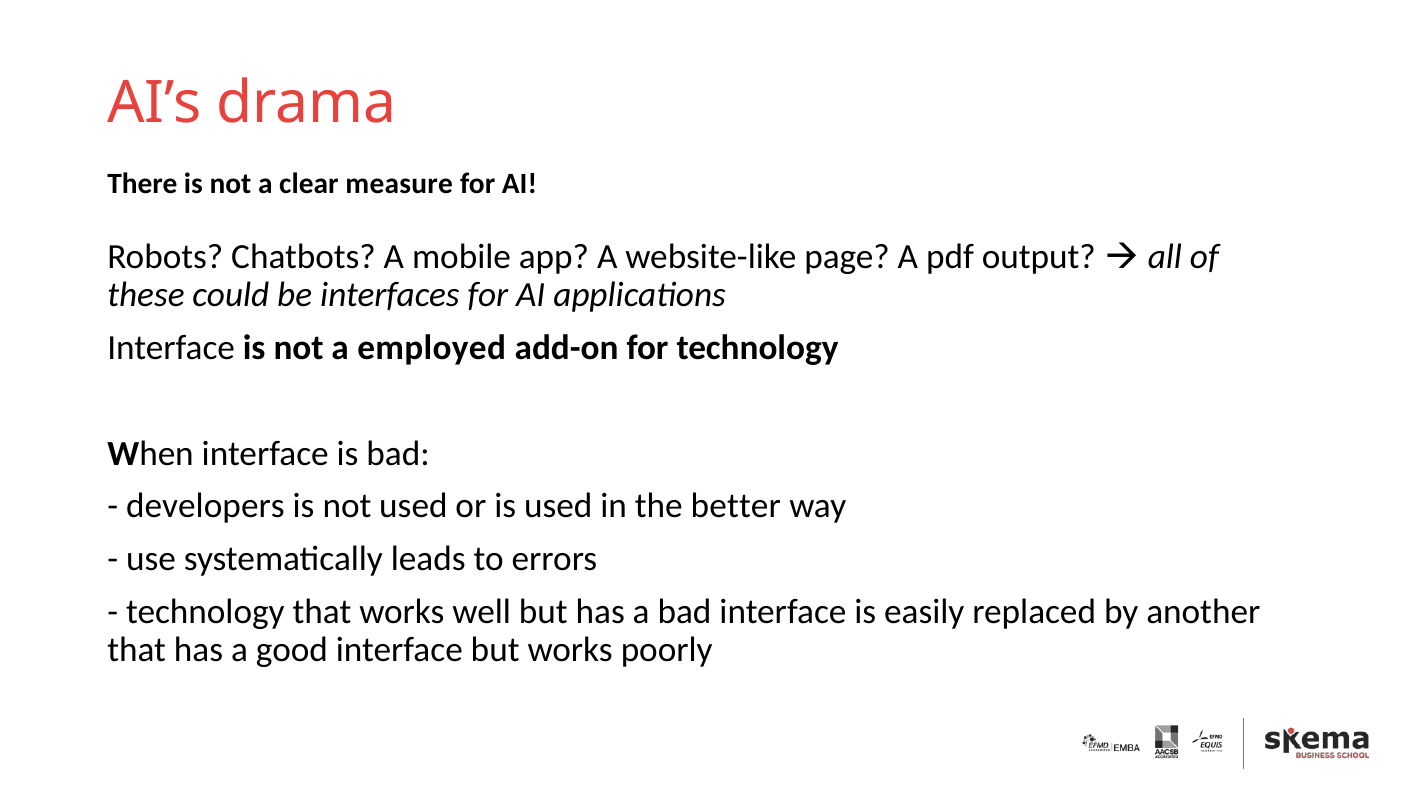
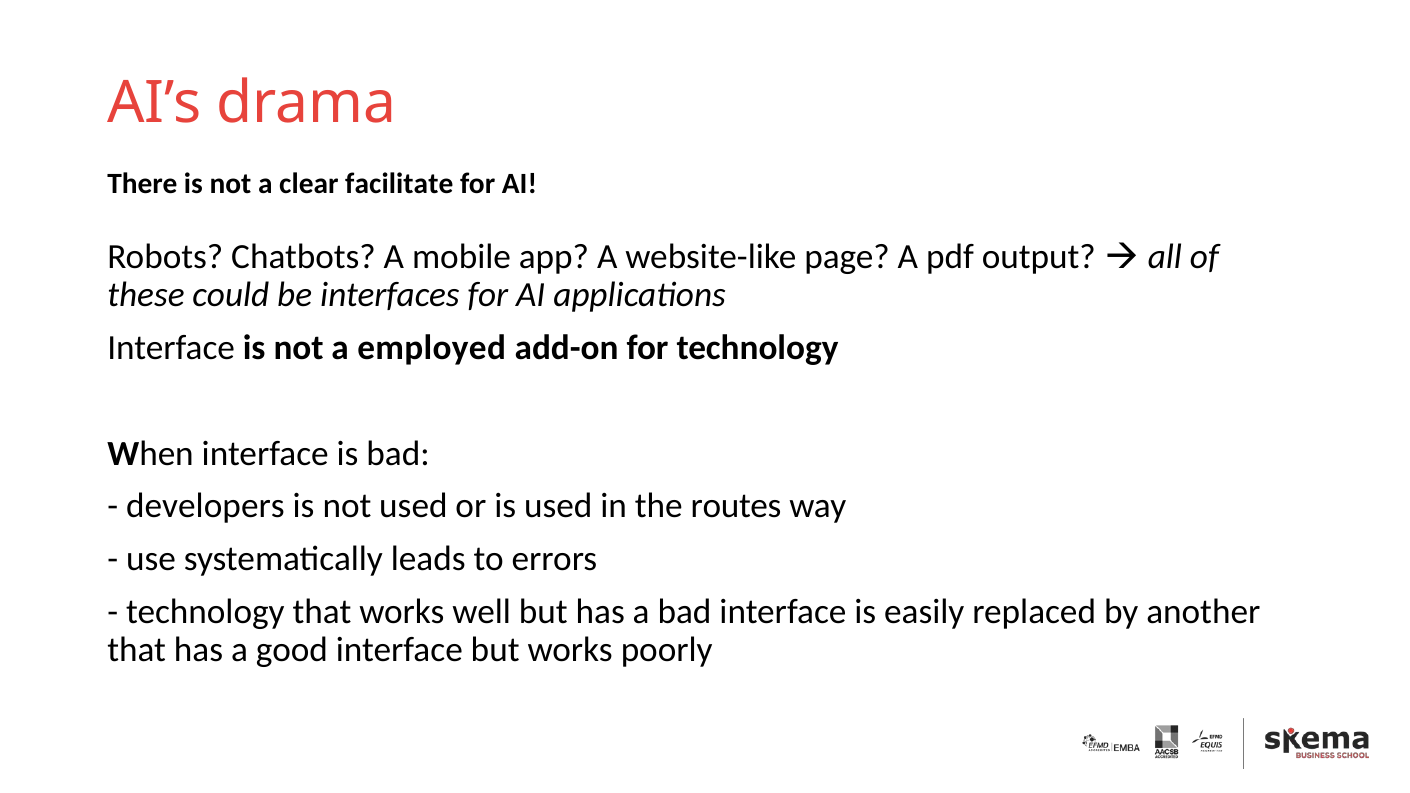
measure: measure -> facilitate (399, 184)
better: better -> routes (736, 506)
